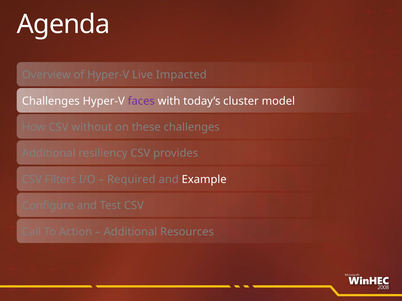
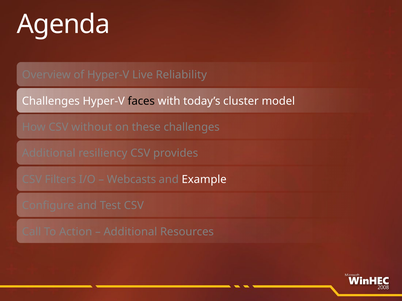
Impacted: Impacted -> Reliability (181, 75)
faces colour: purple -> black (141, 101)
Required: Required -> Webcasts (131, 180)
